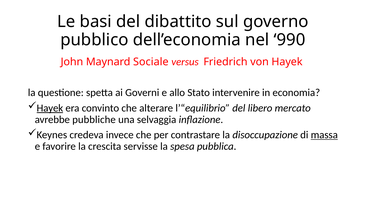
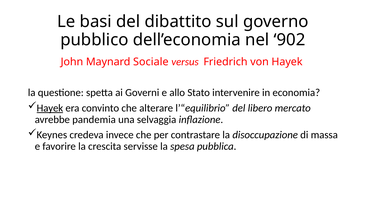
990: 990 -> 902 (289, 40)
pubbliche: pubbliche -> pandemia (94, 119)
massa underline: present -> none (324, 135)
